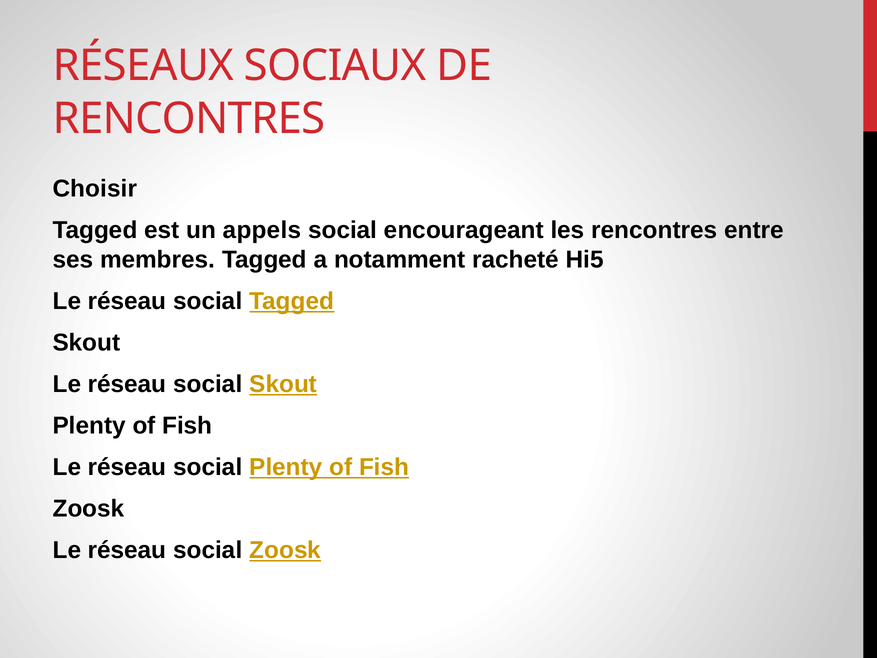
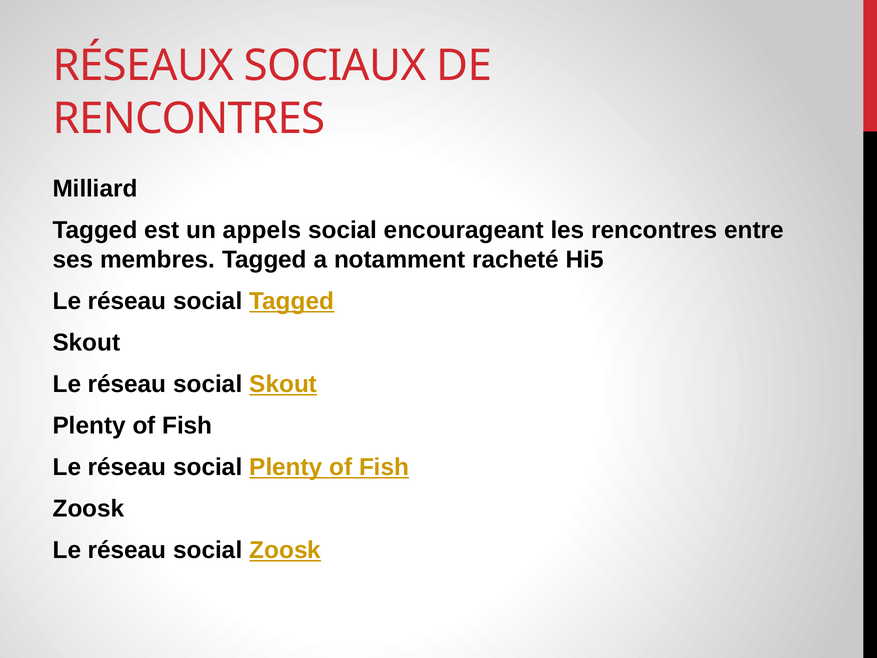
Choisir: Choisir -> Milliard (95, 189)
